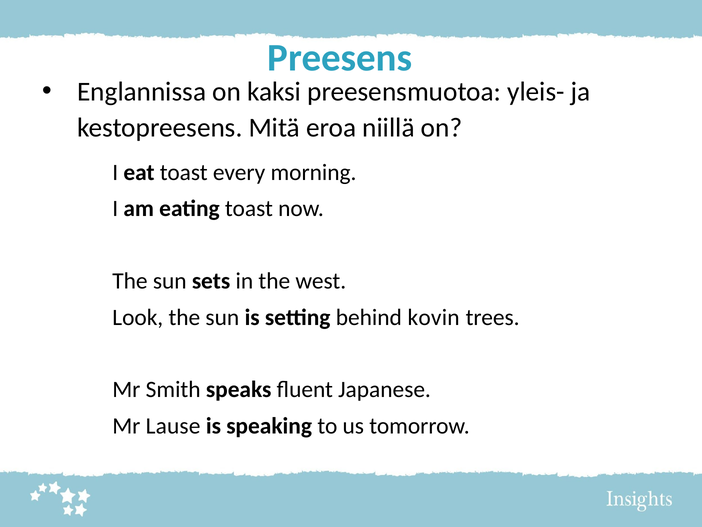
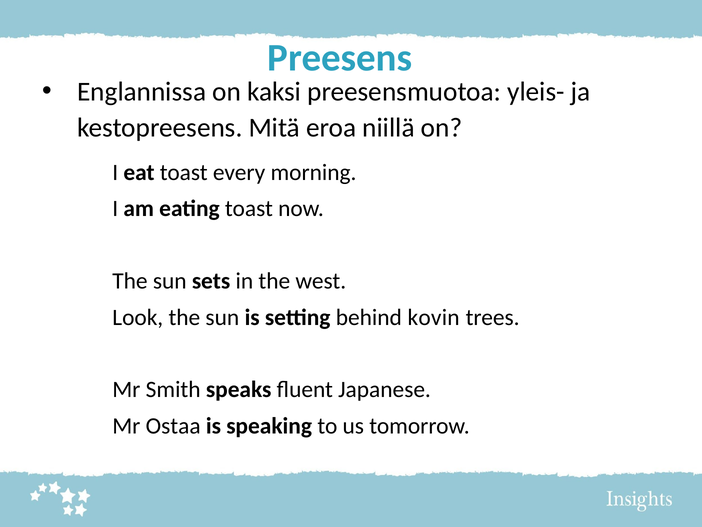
Lause: Lause -> Ostaa (173, 426)
